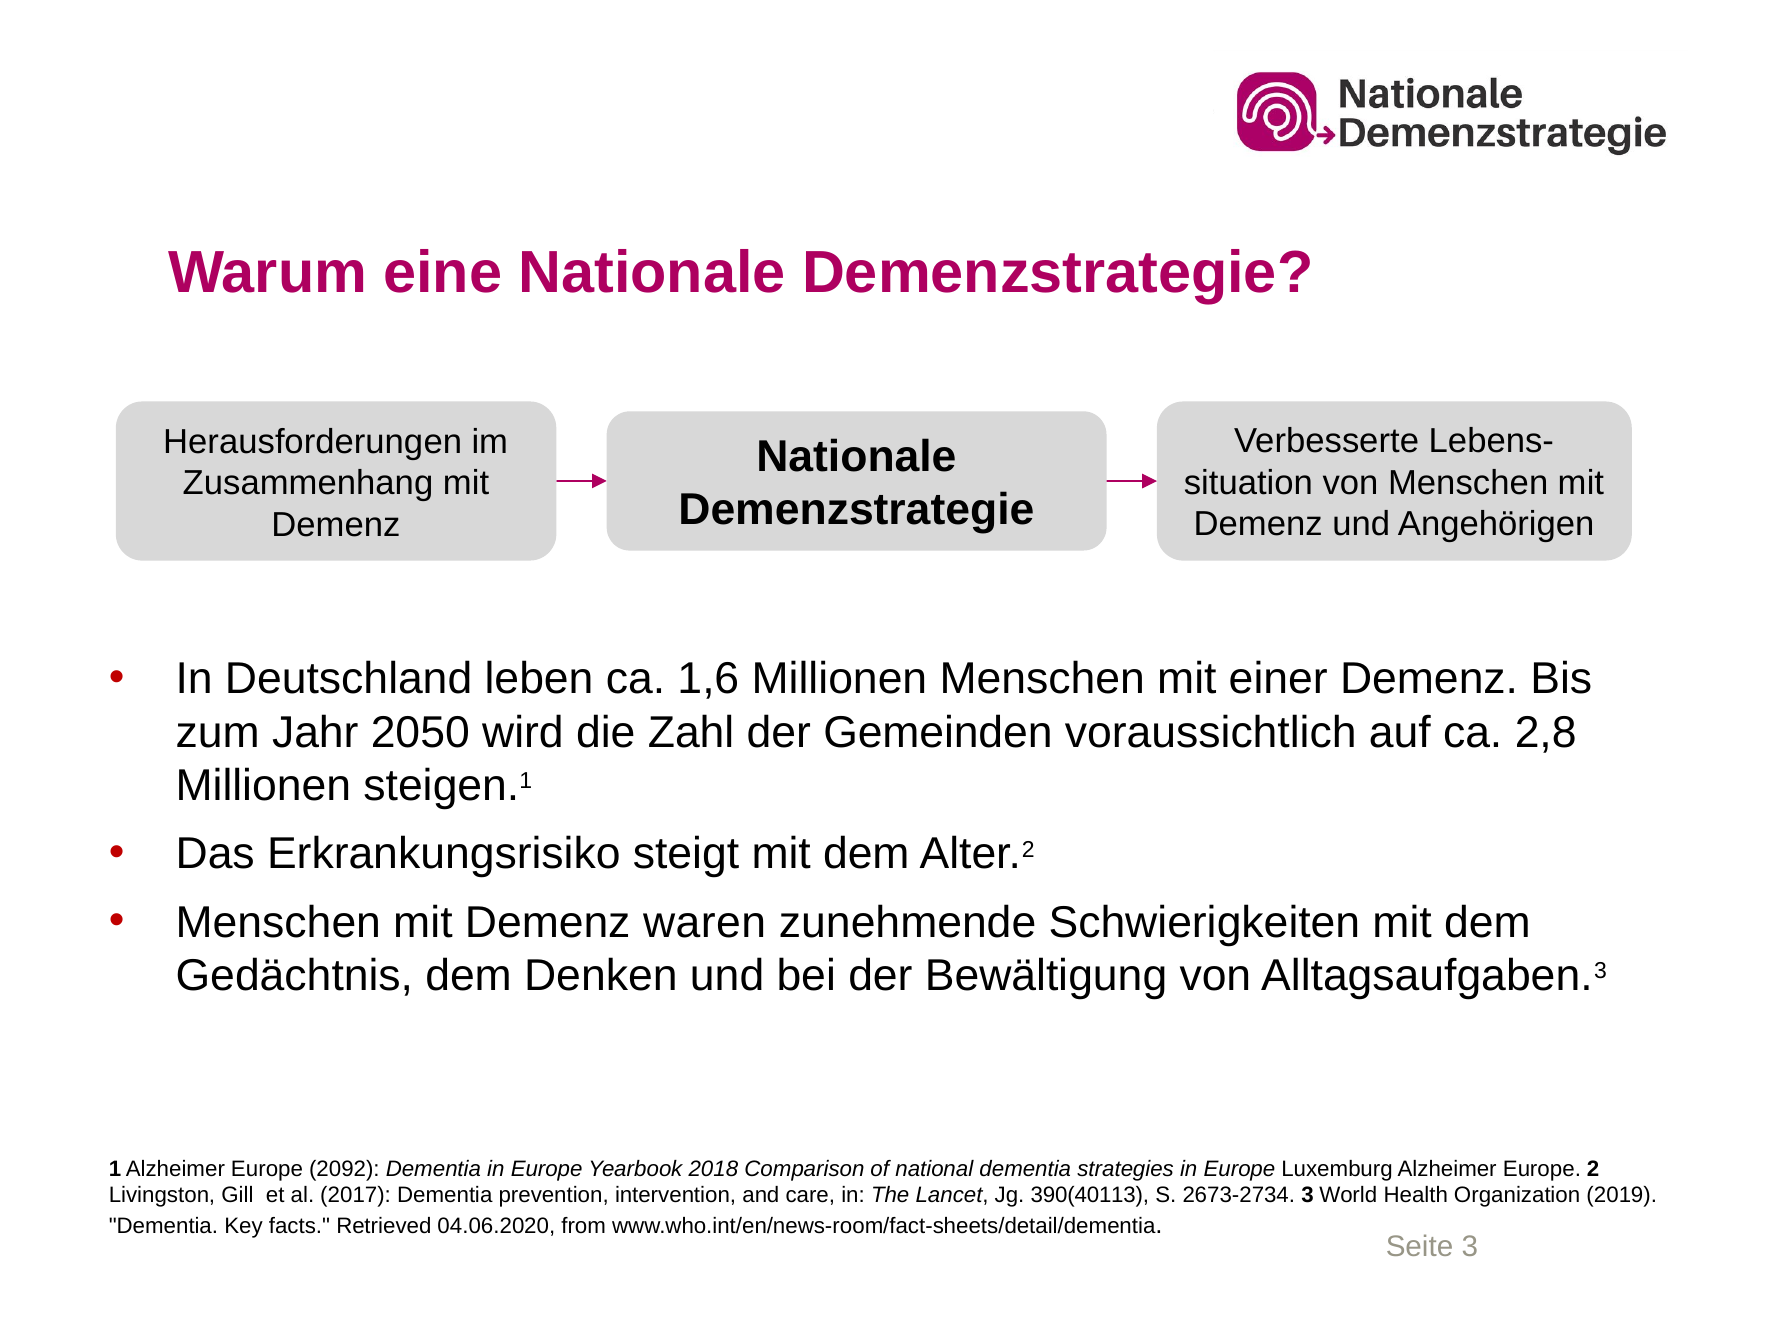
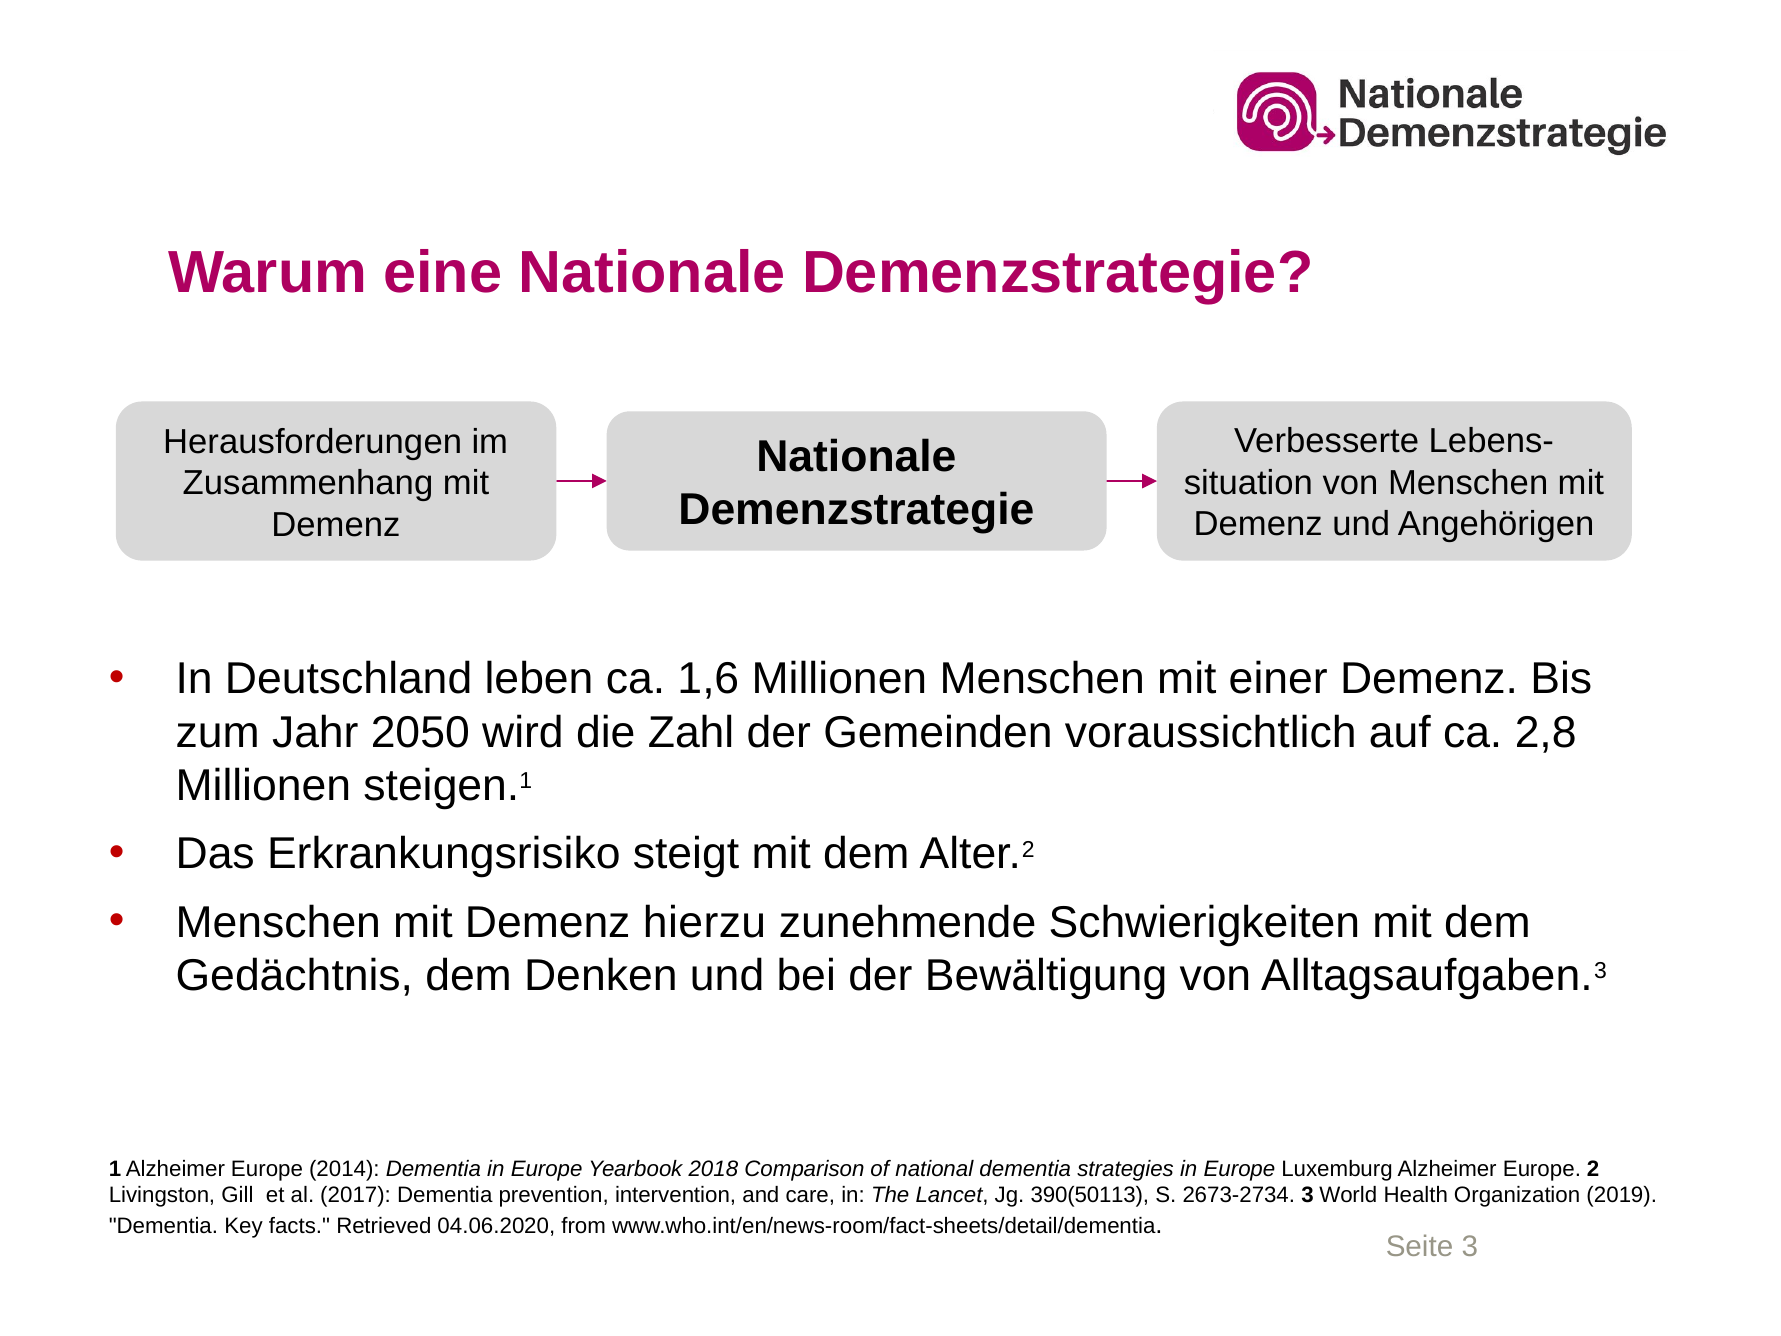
waren: waren -> hierzu (705, 922)
2092: 2092 -> 2014 (344, 1168)
390(40113: 390(40113 -> 390(50113 (1090, 1195)
